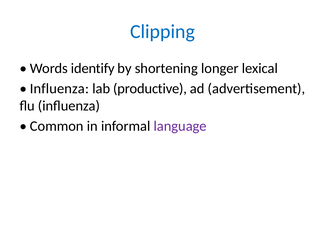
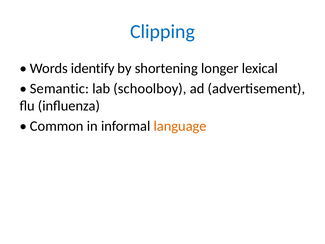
Influenza: Influenza -> Semantic (59, 88)
productive: productive -> schoolboy (150, 88)
language colour: purple -> orange (180, 126)
